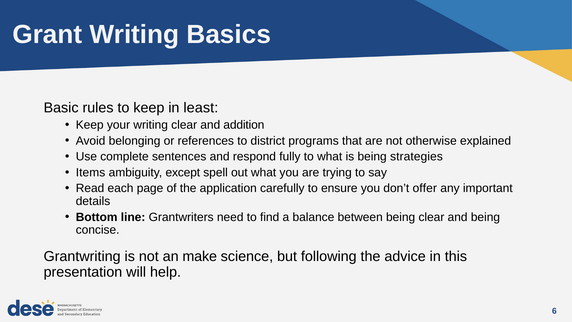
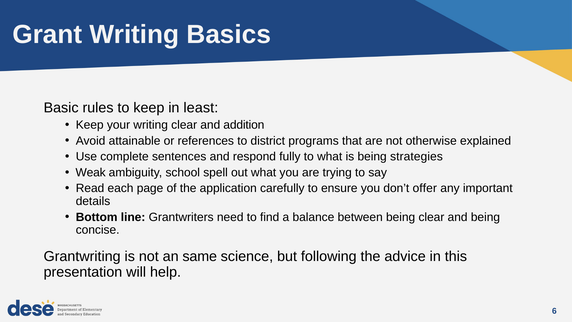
belonging: belonging -> attainable (135, 141)
Items: Items -> Weak (91, 172)
except: except -> school (183, 172)
make: make -> same (200, 256)
